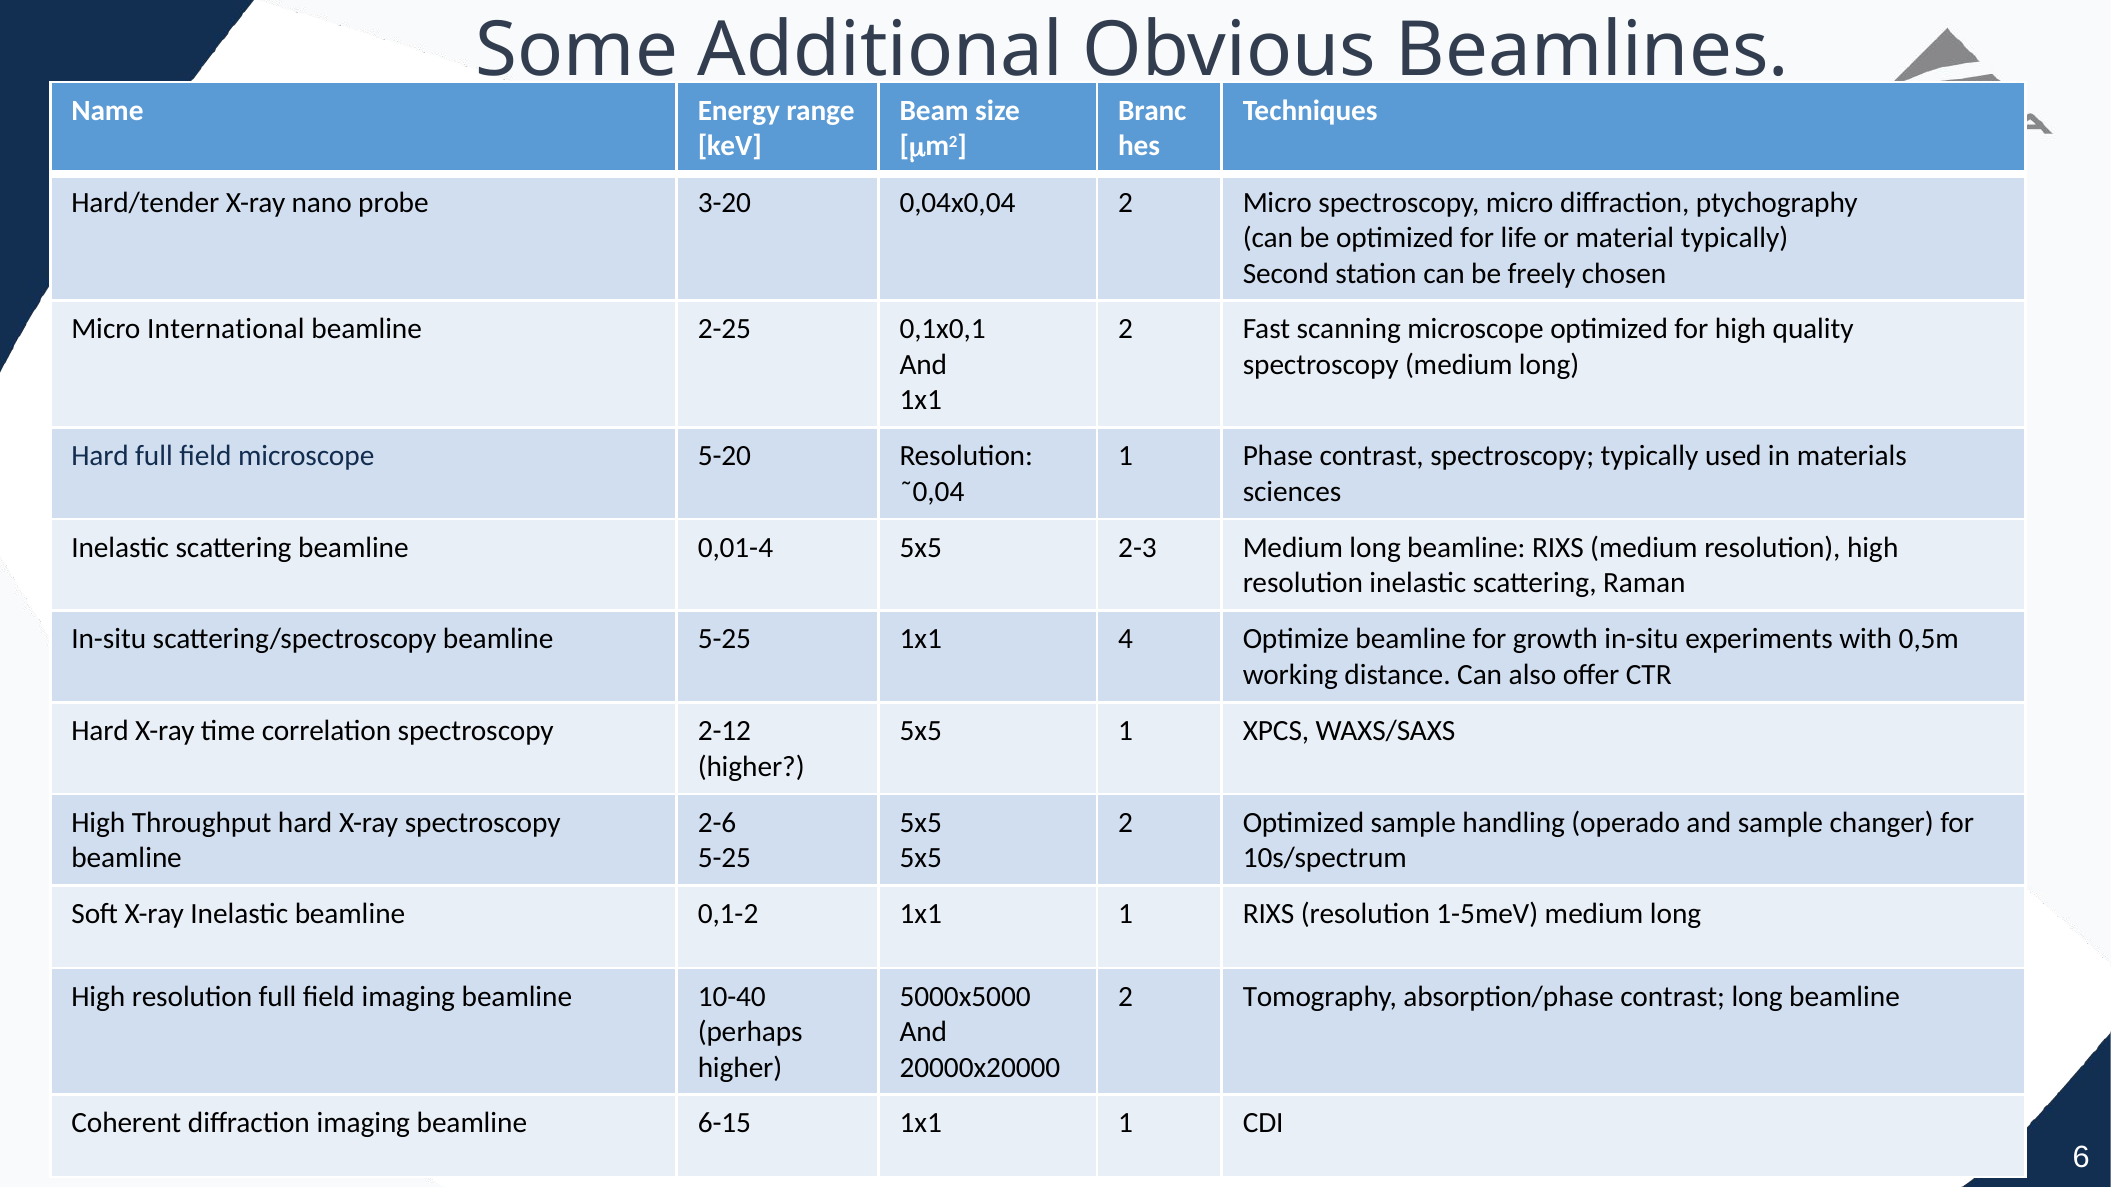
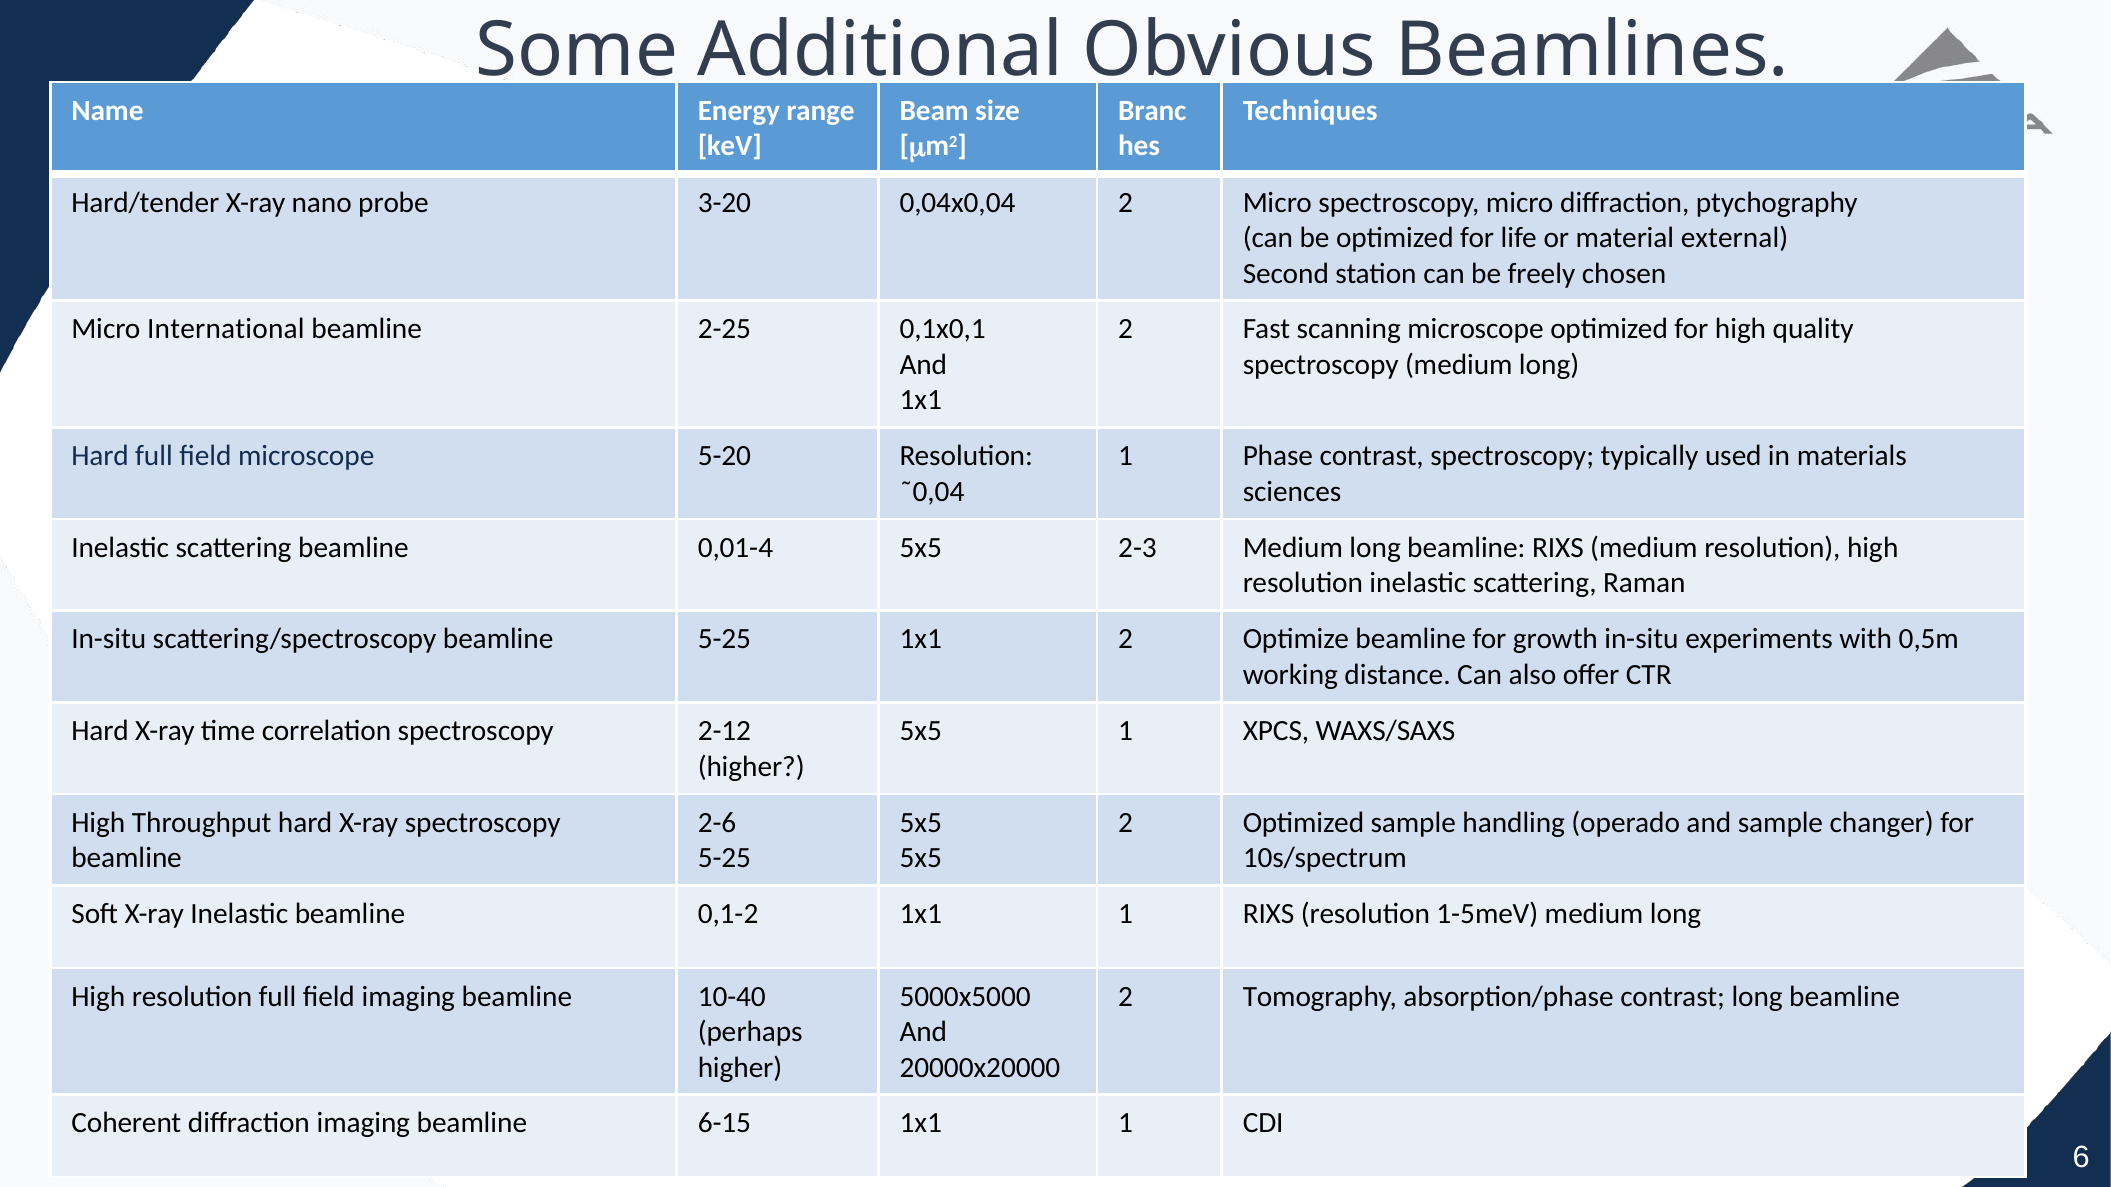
material typically: typically -> external (1735, 238)
5-25 1x1 4: 4 -> 2 (1126, 640)
